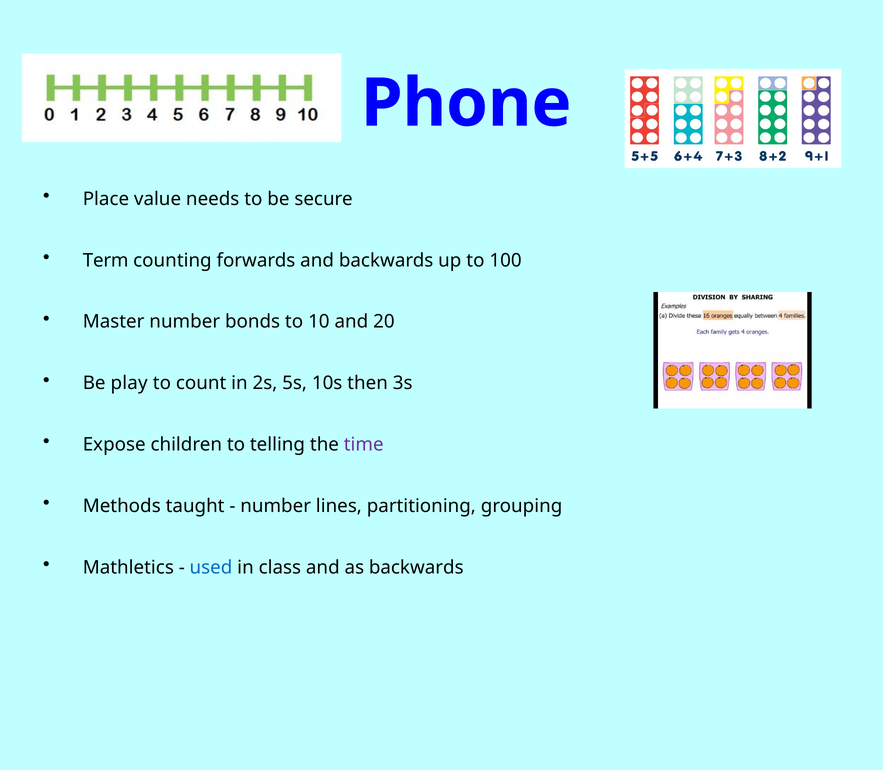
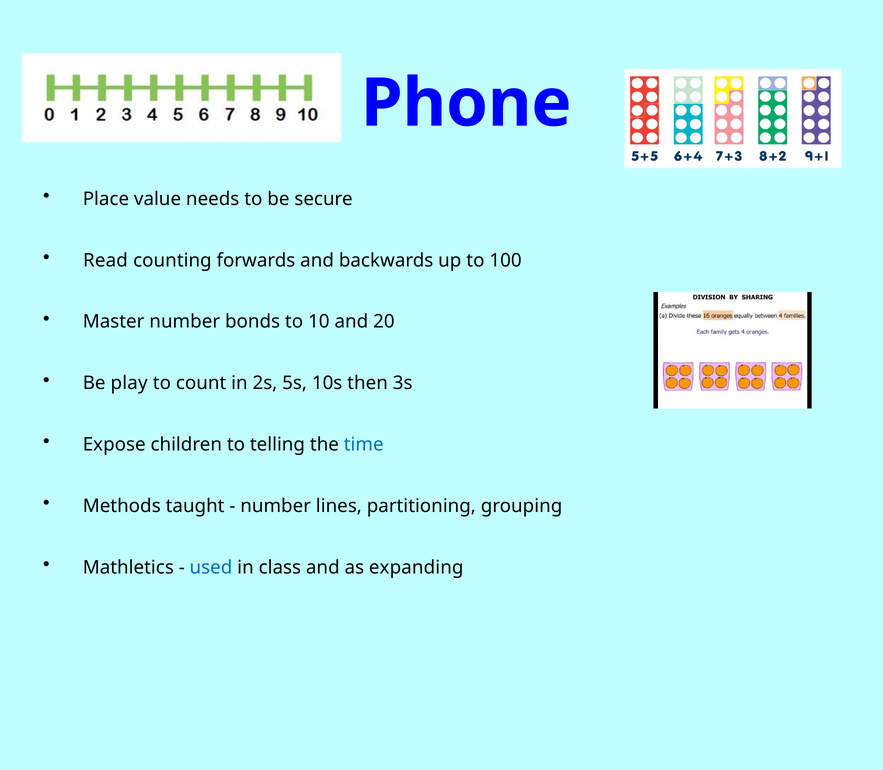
Term: Term -> Read (105, 260)
time colour: purple -> blue (364, 445)
as backwards: backwards -> expanding (416, 568)
